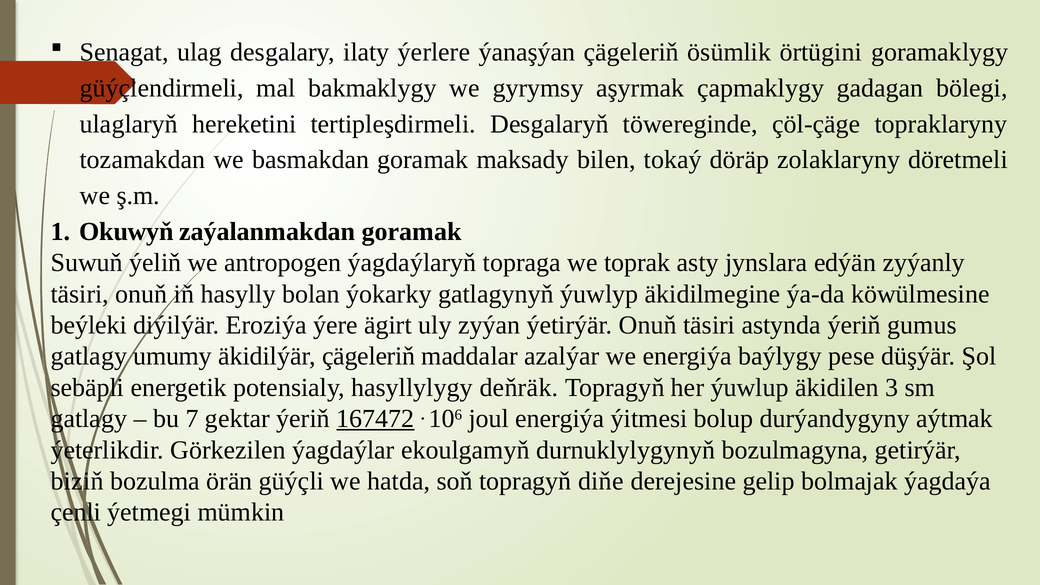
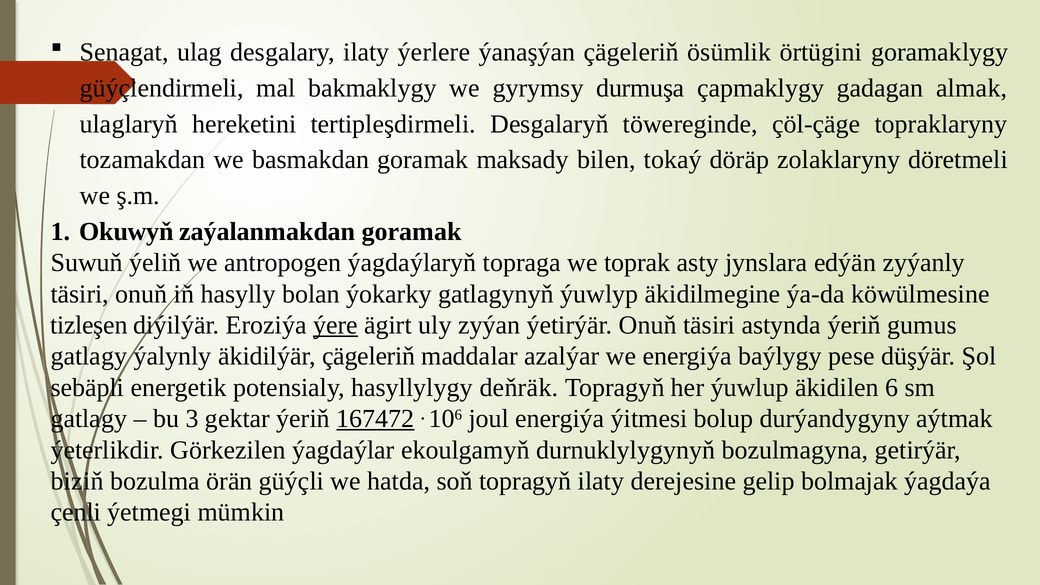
aşyrmak: aşyrmak -> durmuşa (640, 88)
bölegi: bölegi -> almak (972, 88)
beýleki: beýleki -> tizleşen (89, 325)
ýere underline: none -> present (335, 325)
umumy: umumy -> ýalynly (173, 356)
3: 3 -> 6 (892, 388)
7: 7 -> 3 (192, 419)
topragyň diňe: diňe -> ilaty (601, 481)
